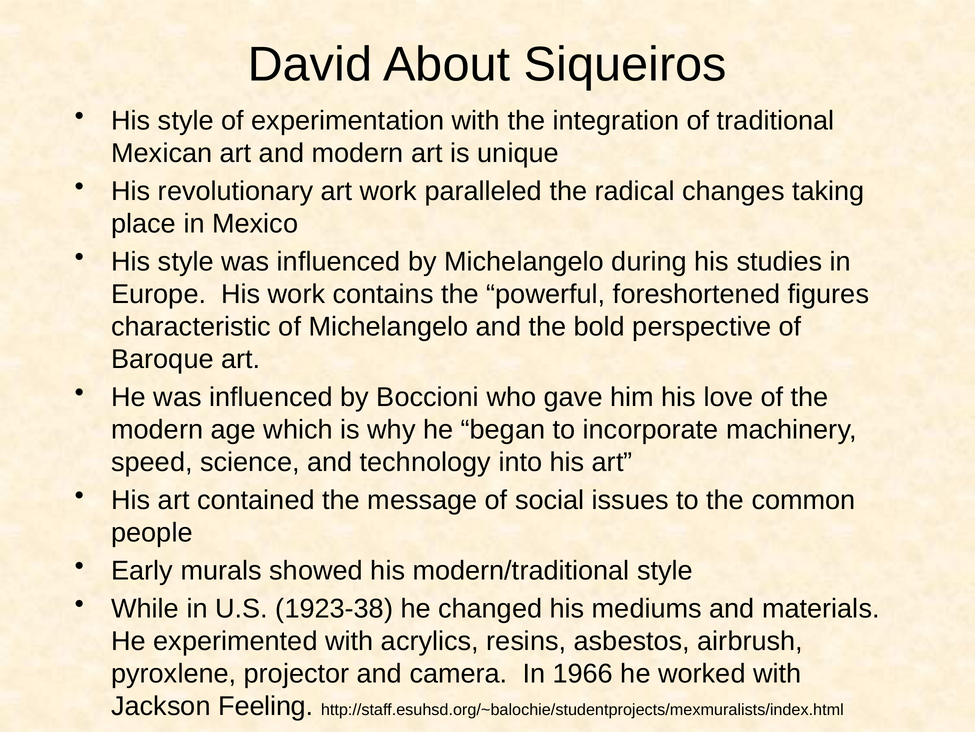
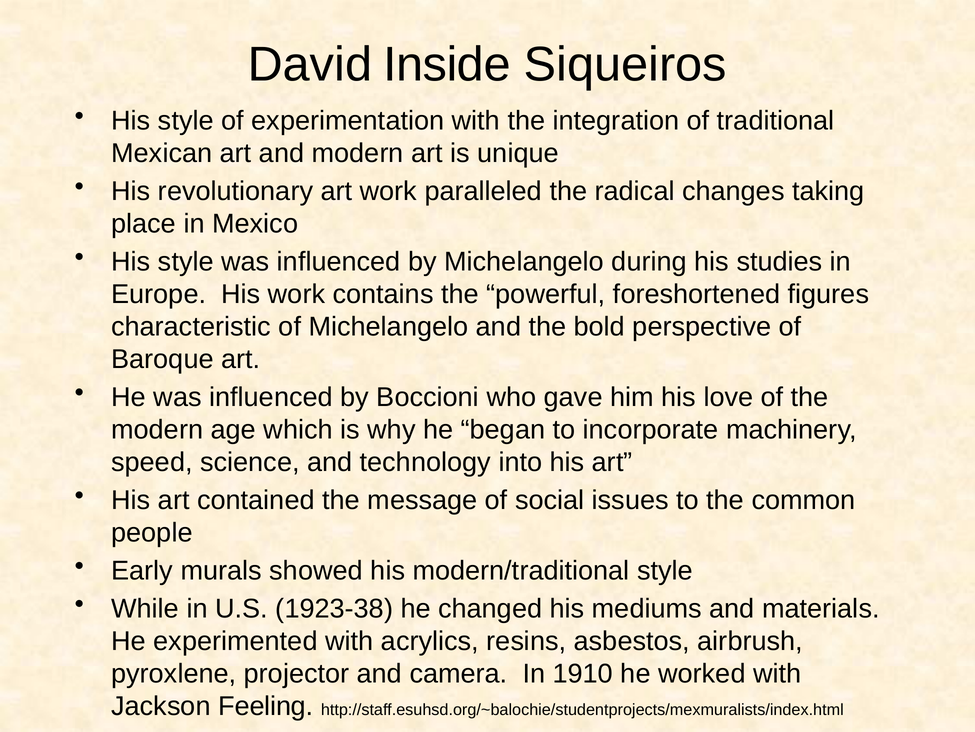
About: About -> Inside (447, 64)
1966: 1966 -> 1910 (583, 673)
